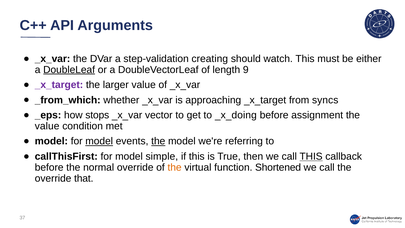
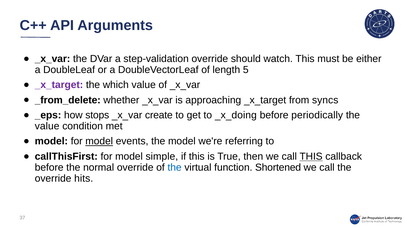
step-validation creating: creating -> override (210, 59)
DoubleLeaf underline: present -> none (69, 70)
9: 9 -> 5 (246, 70)
larger: larger -> which (116, 85)
_from_which: _from_which -> _from_delete (68, 100)
vector: vector -> create (159, 115)
assignment: assignment -> periodically (317, 115)
the underline: present -> none (158, 141)
the colour: orange -> blue (175, 167)
that: that -> hits (84, 178)
